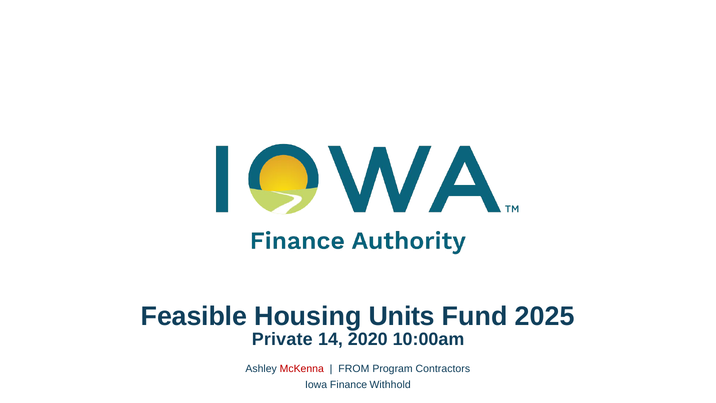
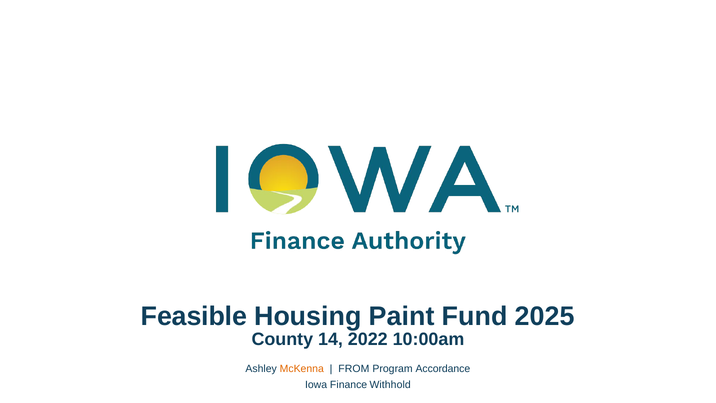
Units: Units -> Paint (402, 316)
Private: Private -> County (282, 339)
2020: 2020 -> 2022 (368, 339)
McKenna colour: red -> orange (302, 368)
Contractors: Contractors -> Accordance (443, 368)
